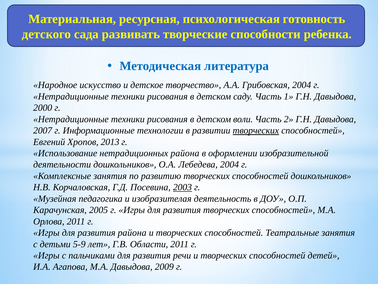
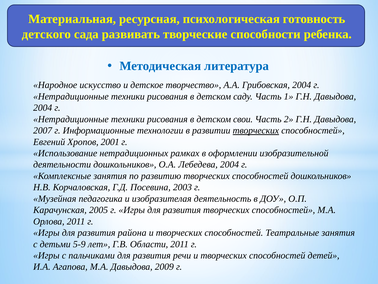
2000: 2000 -> 2004 (43, 108)
воли: воли -> свои (243, 119)
2013: 2013 -> 2001 (110, 142)
нетрадиционных района: района -> рамках (185, 153)
2003 underline: present -> none (182, 187)
